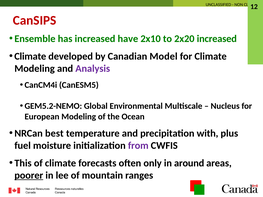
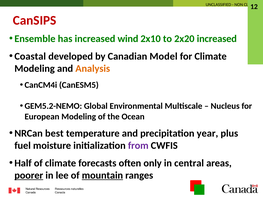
have: have -> wind (128, 39)
Climate: Climate -> Coastal (30, 56)
Analysis colour: purple -> orange (93, 69)
with: with -> year (207, 134)
This: This -> Half (23, 163)
around: around -> central (189, 163)
mountain underline: none -> present (102, 176)
